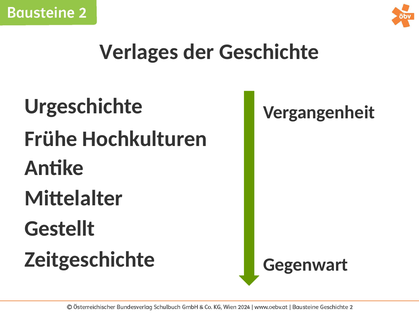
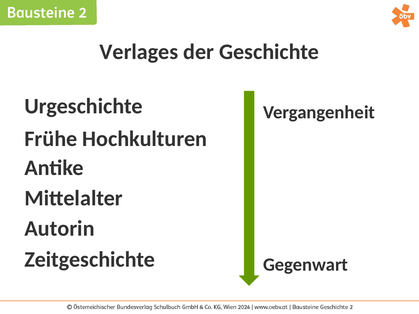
Gestellt: Gestellt -> Autorin (60, 229)
